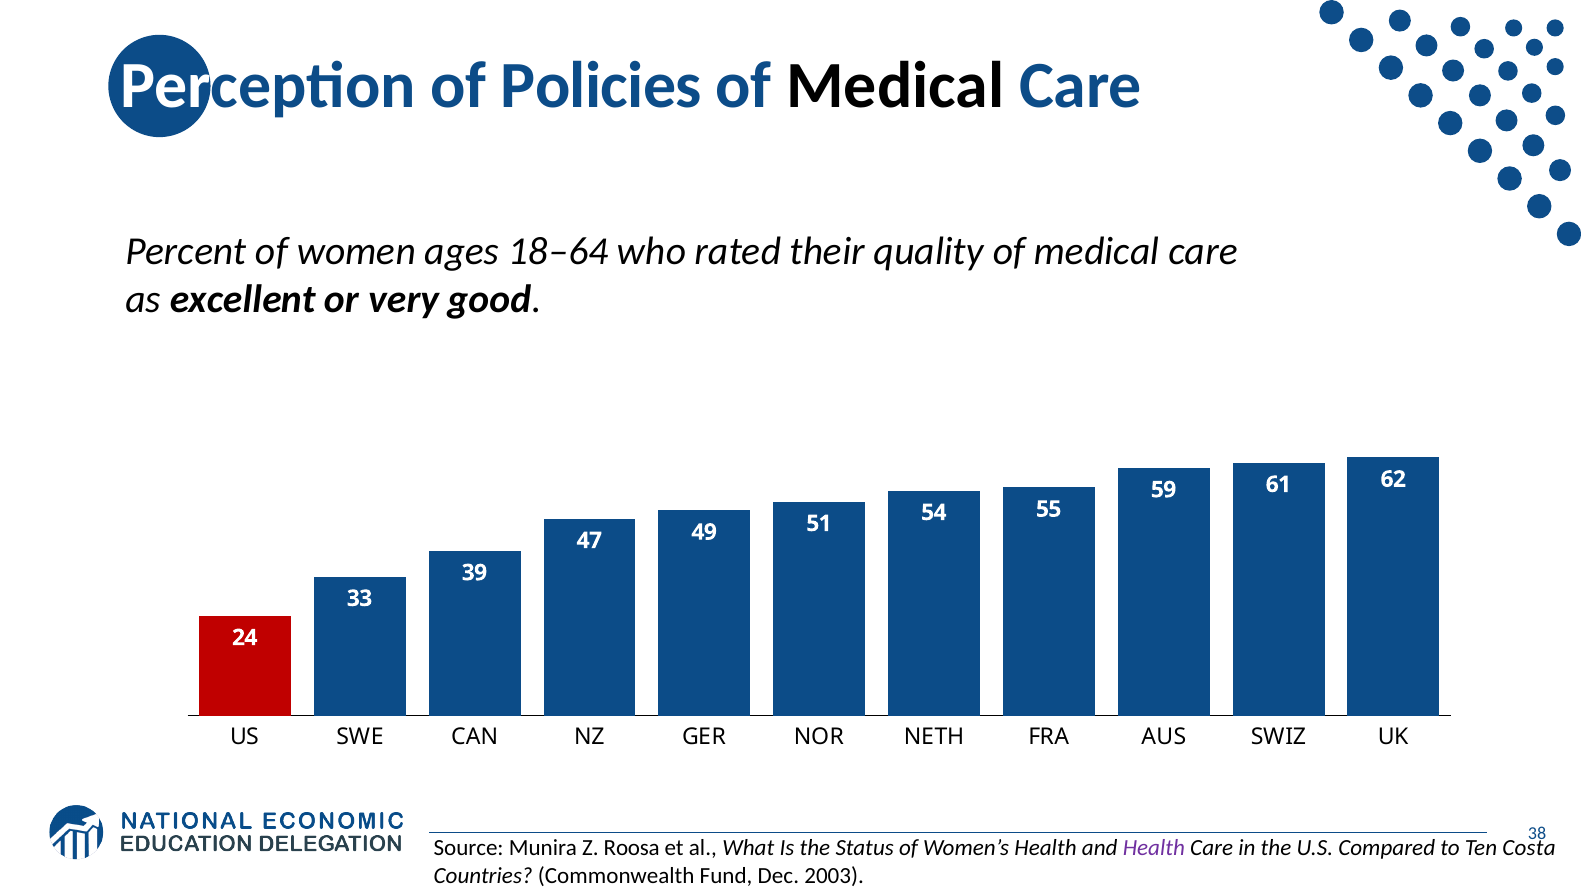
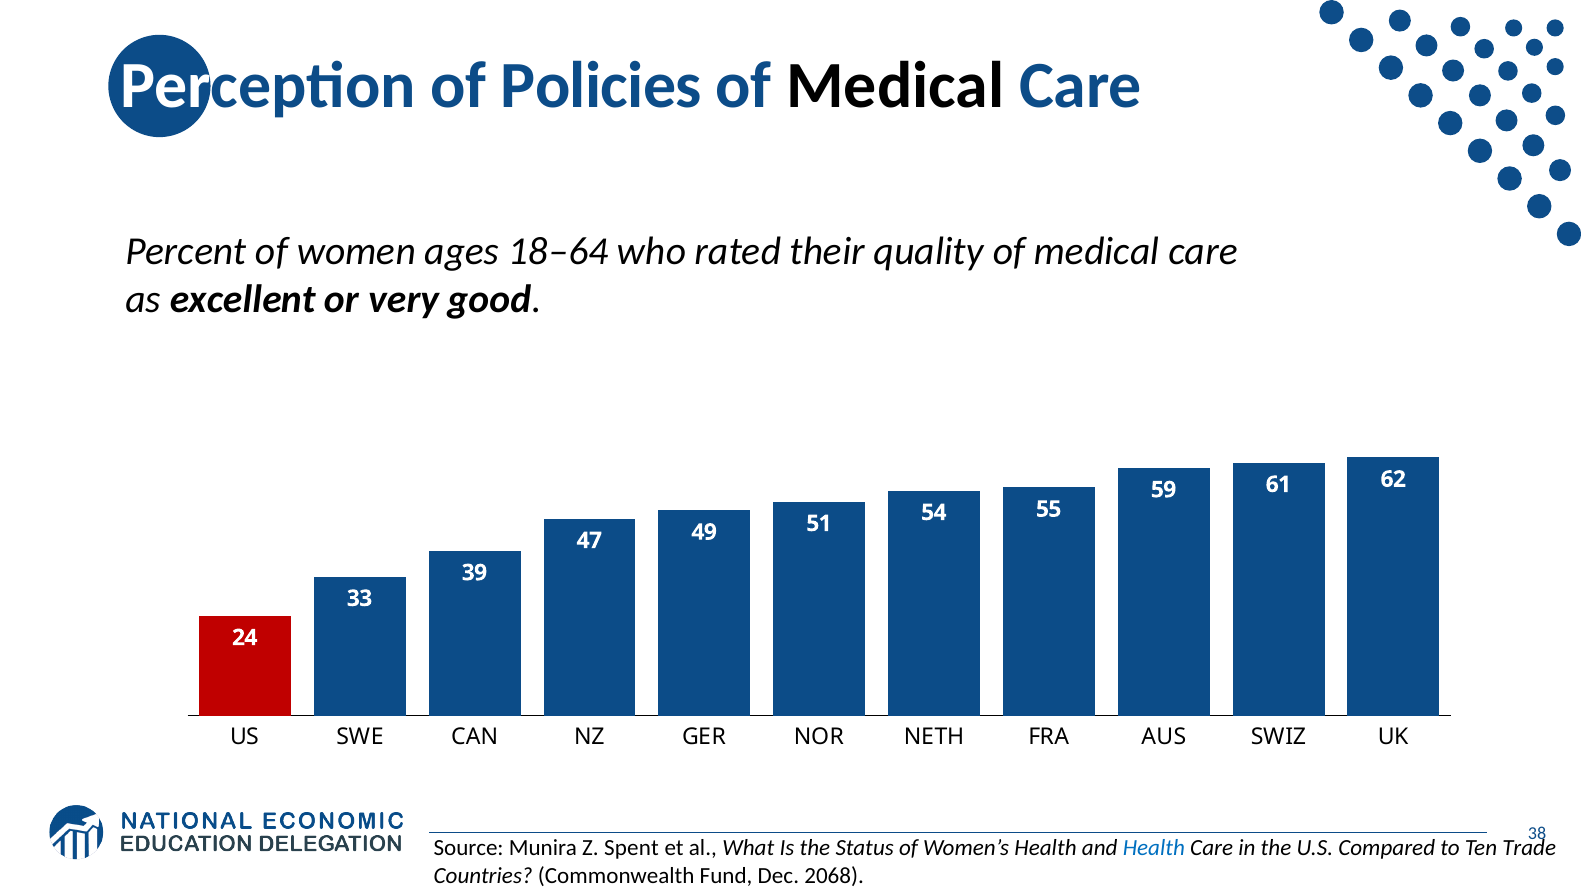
Roosa: Roosa -> Spent (631, 848)
Health colour: purple -> blue (1154, 848)
Costa: Costa -> Trade (1529, 848)
2003: 2003 -> 2068 (834, 875)
